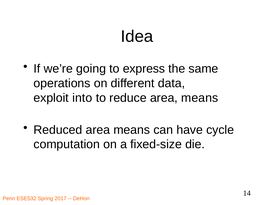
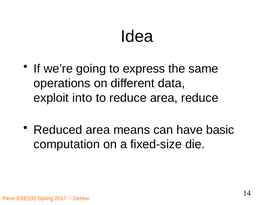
reduce area means: means -> reduce (200, 98)
cycle: cycle -> basic (220, 130)
